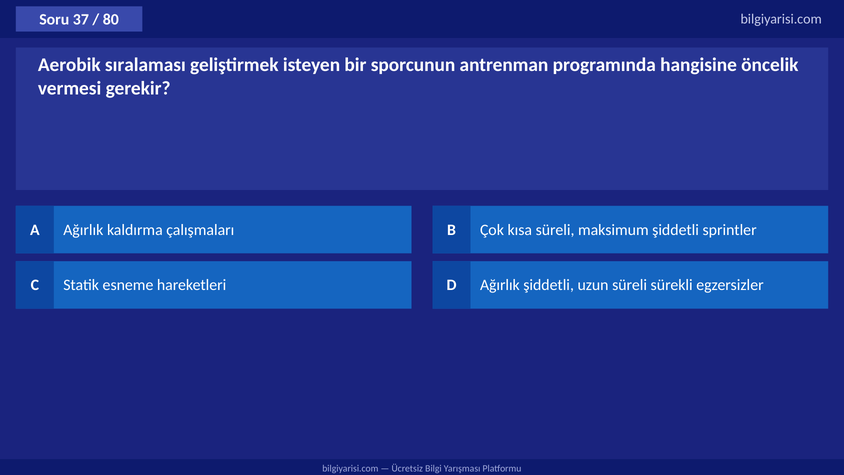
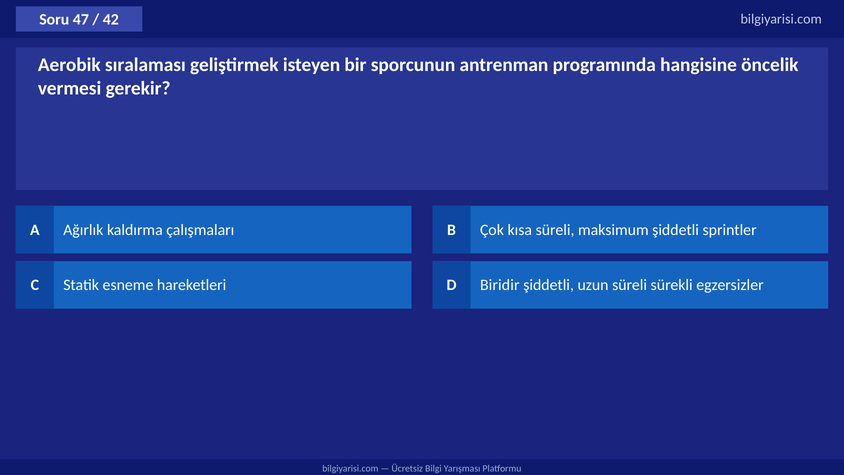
37: 37 -> 47 (81, 19)
80: 80 -> 42 (111, 19)
D Ağırlık: Ağırlık -> Biridir (500, 285)
